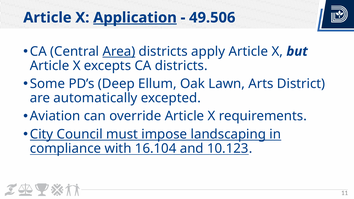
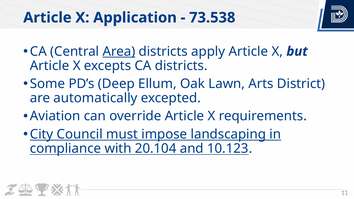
Application underline: present -> none (135, 18)
49.506: 49.506 -> 73.538 (212, 18)
16.104: 16.104 -> 20.104 (156, 149)
